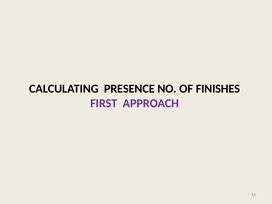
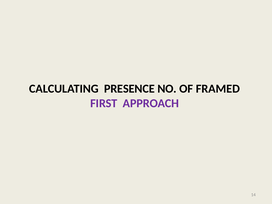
FINISHES: FINISHES -> FRAMED (218, 89)
